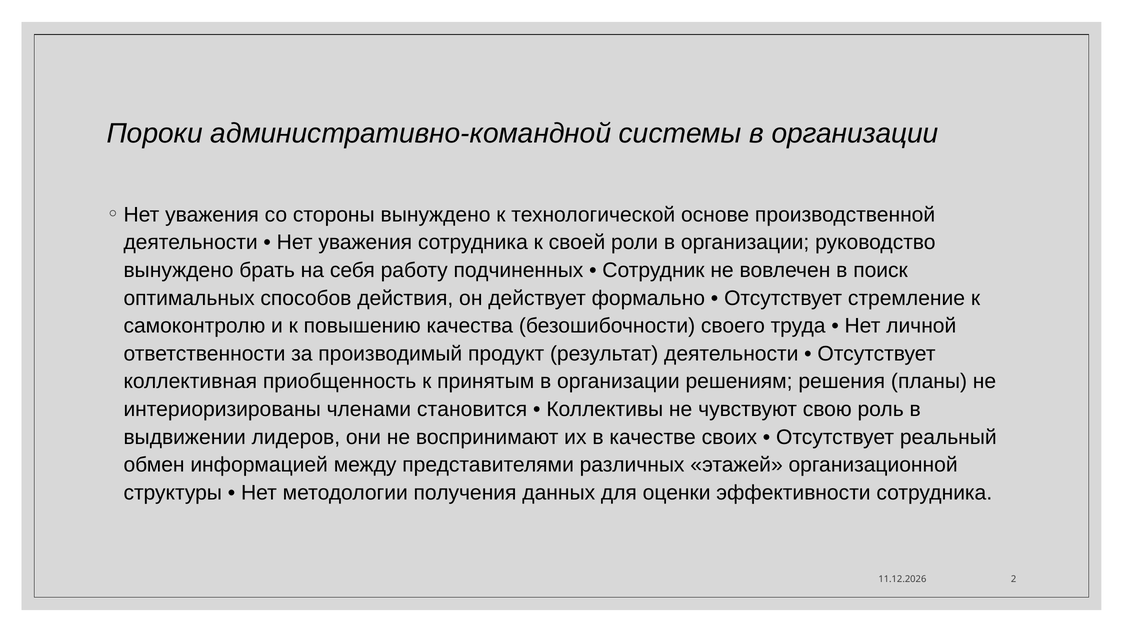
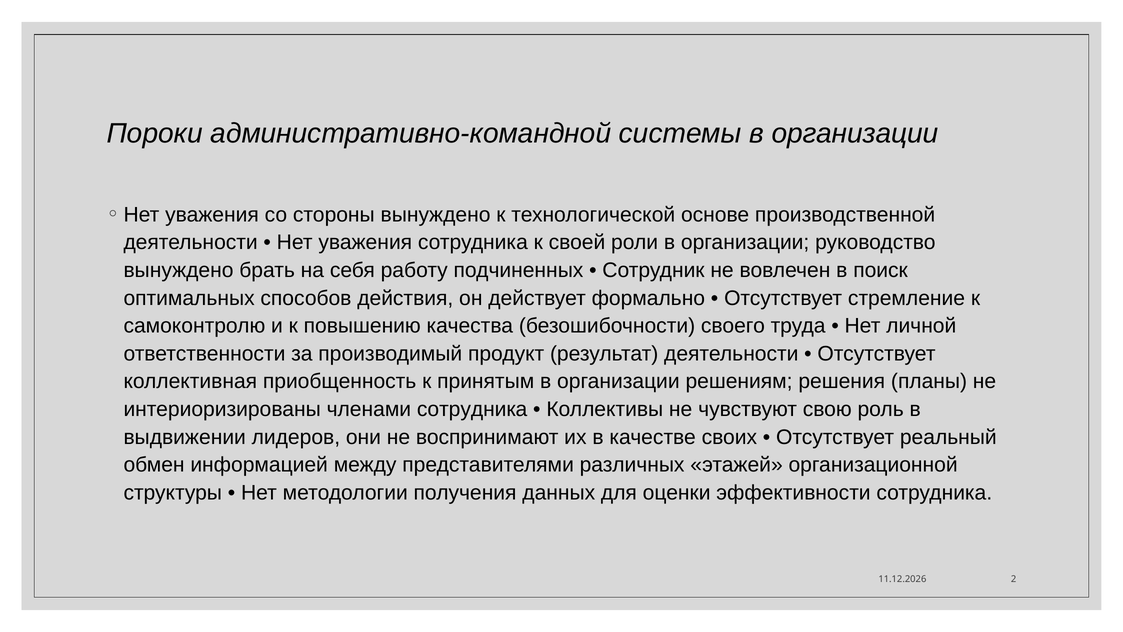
членами становится: становится -> сотрудника (472, 409)
